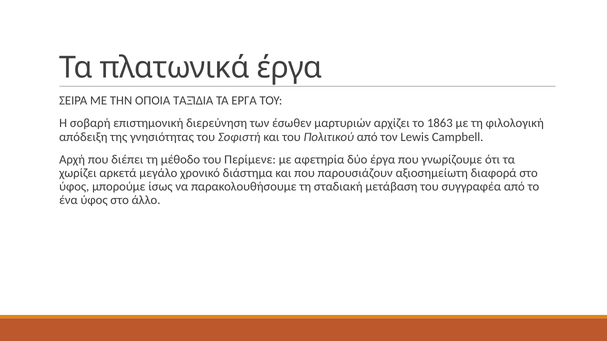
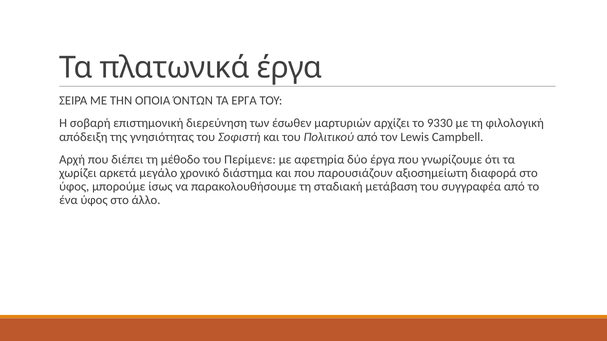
ΤΑΞΊΔΙΑ: ΤΑΞΊΔΙΑ -> ΌΝΤΩΝ (193, 101)
1863: 1863 -> 9330 (440, 123)
